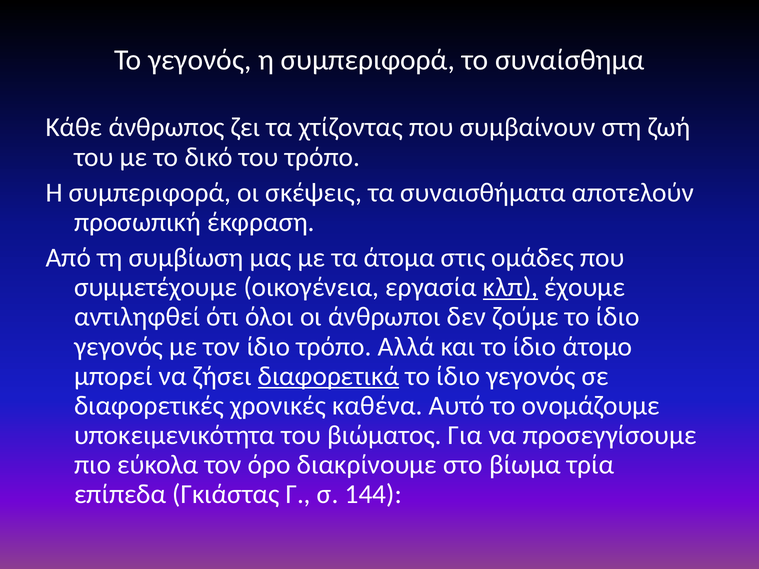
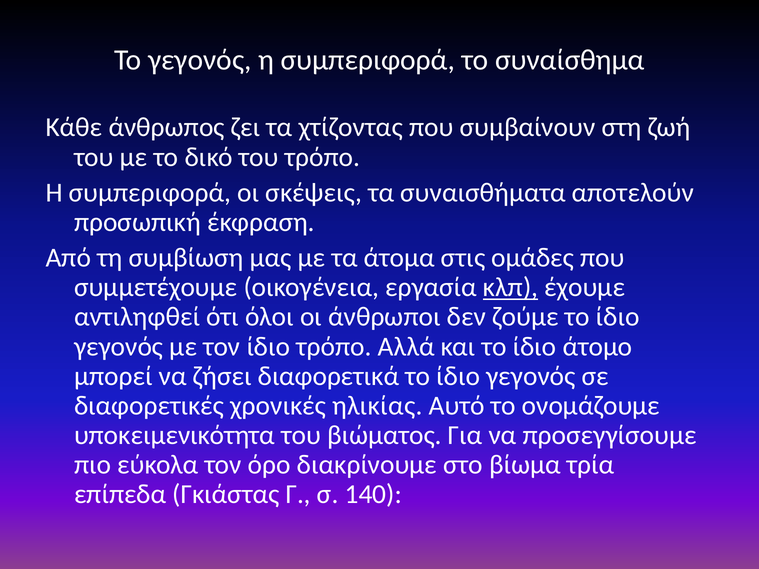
διαφορετικά underline: present -> none (328, 376)
καθένα: καθένα -> ηλικίας (377, 406)
144: 144 -> 140 (373, 495)
